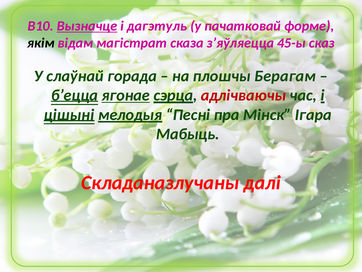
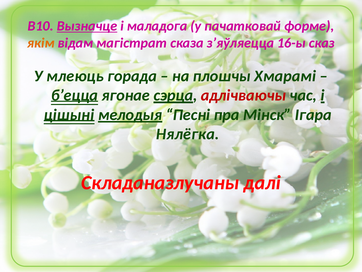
дагэтуль: дагэтуль -> маладога (157, 26)
якім colour: black -> orange (41, 43)
45-ы: 45-ы -> 16-ы (291, 43)
слаўнай: слаўнай -> млеюць (75, 76)
Берагам: Берагам -> Хмарамі (285, 76)
ягонае underline: present -> none (126, 95)
Мабыць: Мабыць -> Нялёгка (188, 134)
